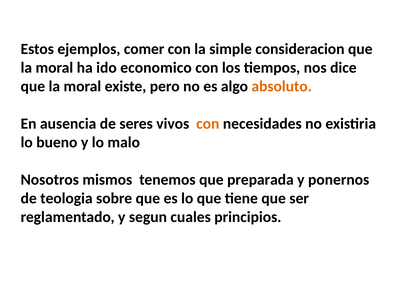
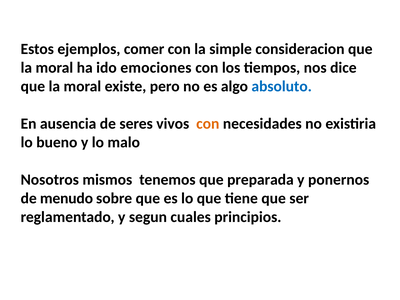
economico: economico -> emociones (156, 68)
absoluto colour: orange -> blue (282, 86)
teologia: teologia -> menudo (66, 198)
